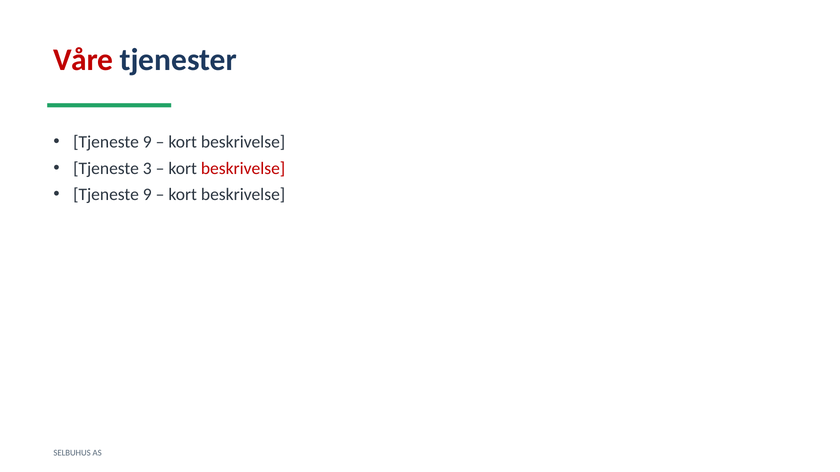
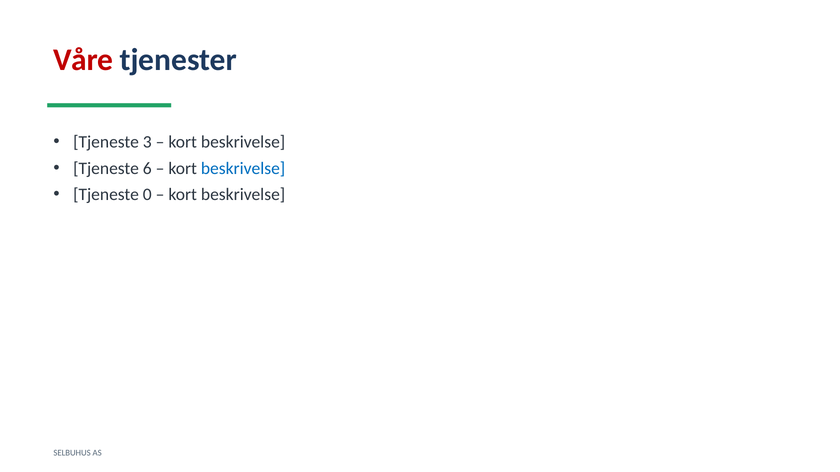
9: 9 -> 3 (147, 142)
3: 3 -> 6 (147, 169)
beskrivelse colour: red -> blue (243, 169)
9: 9 -> 0 (147, 195)
